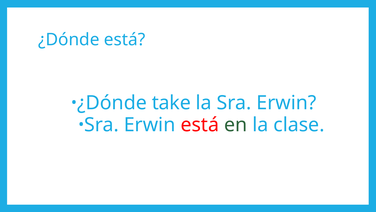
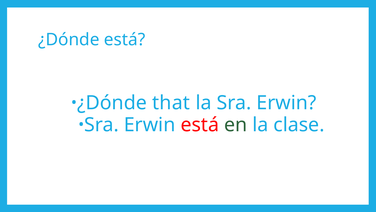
take: take -> that (171, 103)
